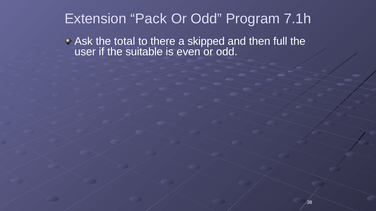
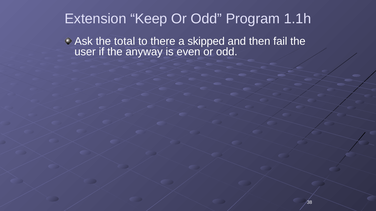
Pack: Pack -> Keep (149, 19)
7.1h: 7.1h -> 1.1h (297, 19)
full: full -> fail (280, 41)
suitable: suitable -> anyway (144, 52)
